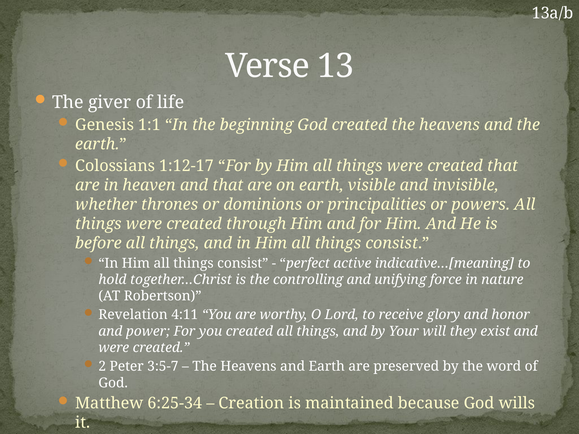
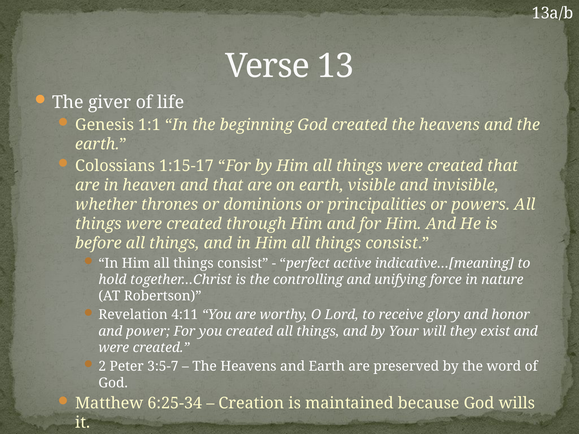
1:12-17: 1:12-17 -> 1:15-17 (187, 166)
